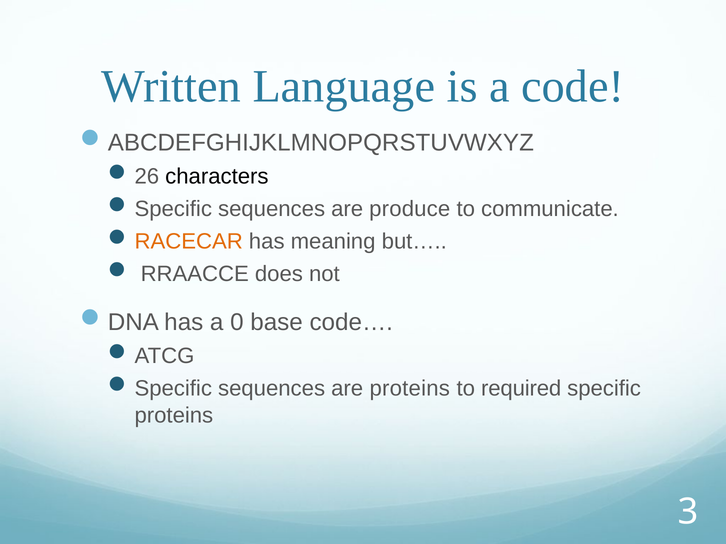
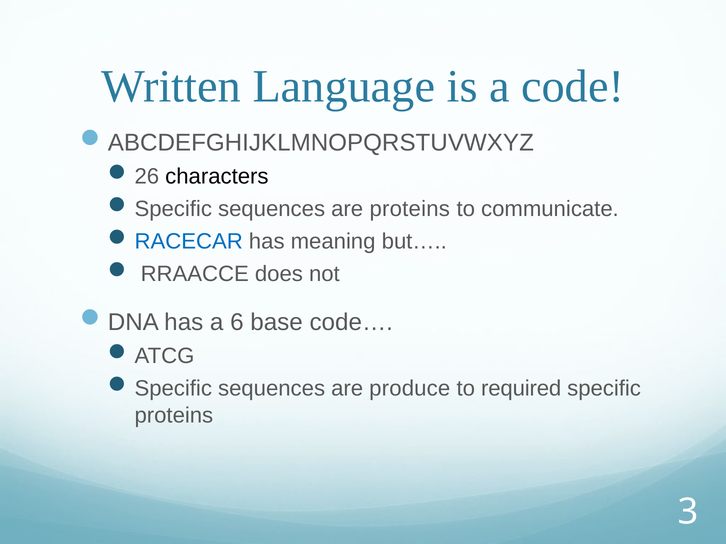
are produce: produce -> proteins (410, 209)
RACECAR colour: orange -> blue (189, 242)
0: 0 -> 6 (237, 323)
are proteins: proteins -> produce (410, 389)
